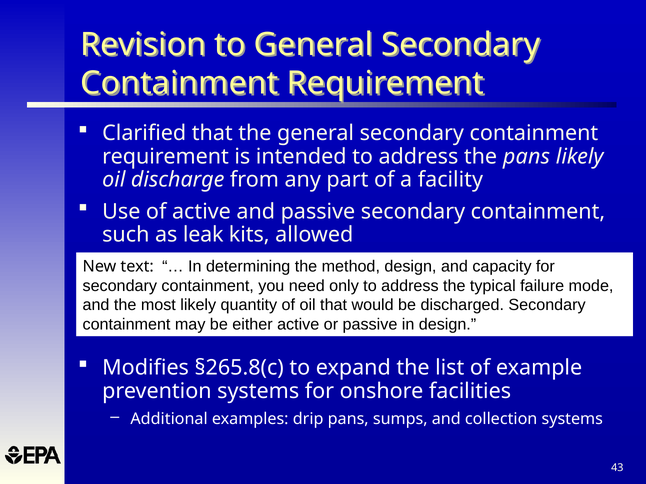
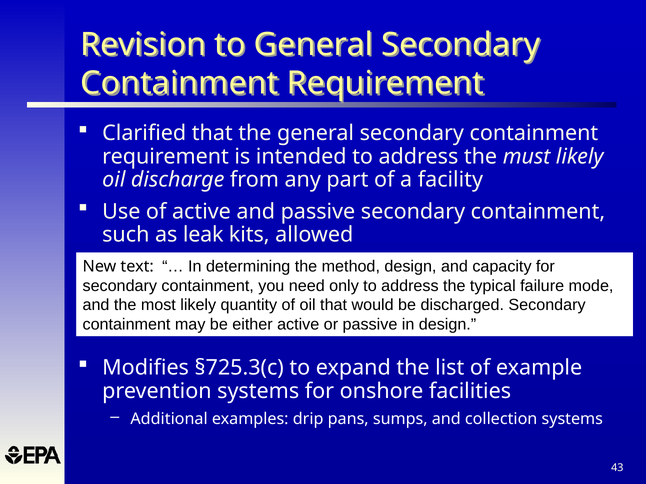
the pans: pans -> must (527, 157)
§265.8(c: §265.8(c -> §725.3(c (239, 368)
